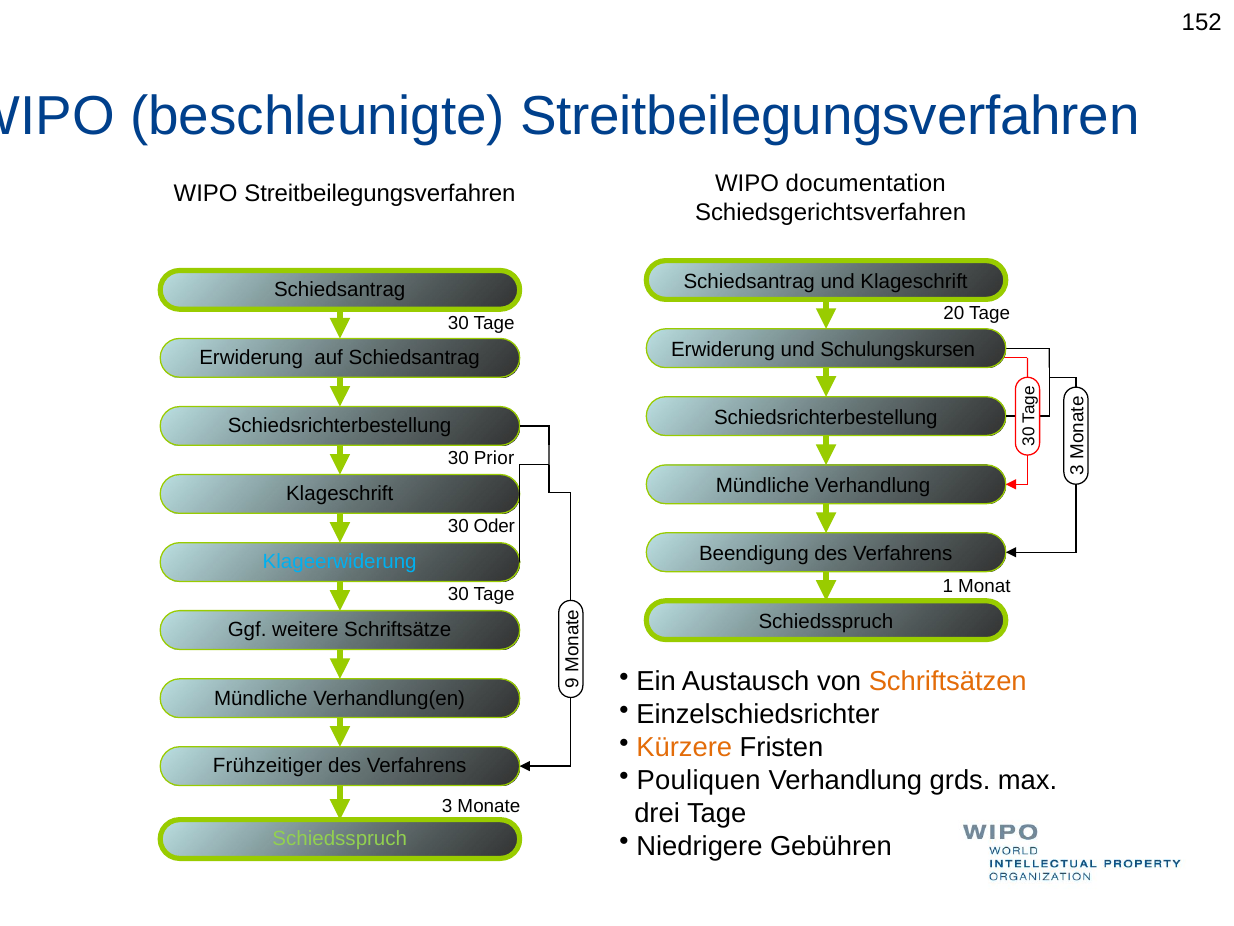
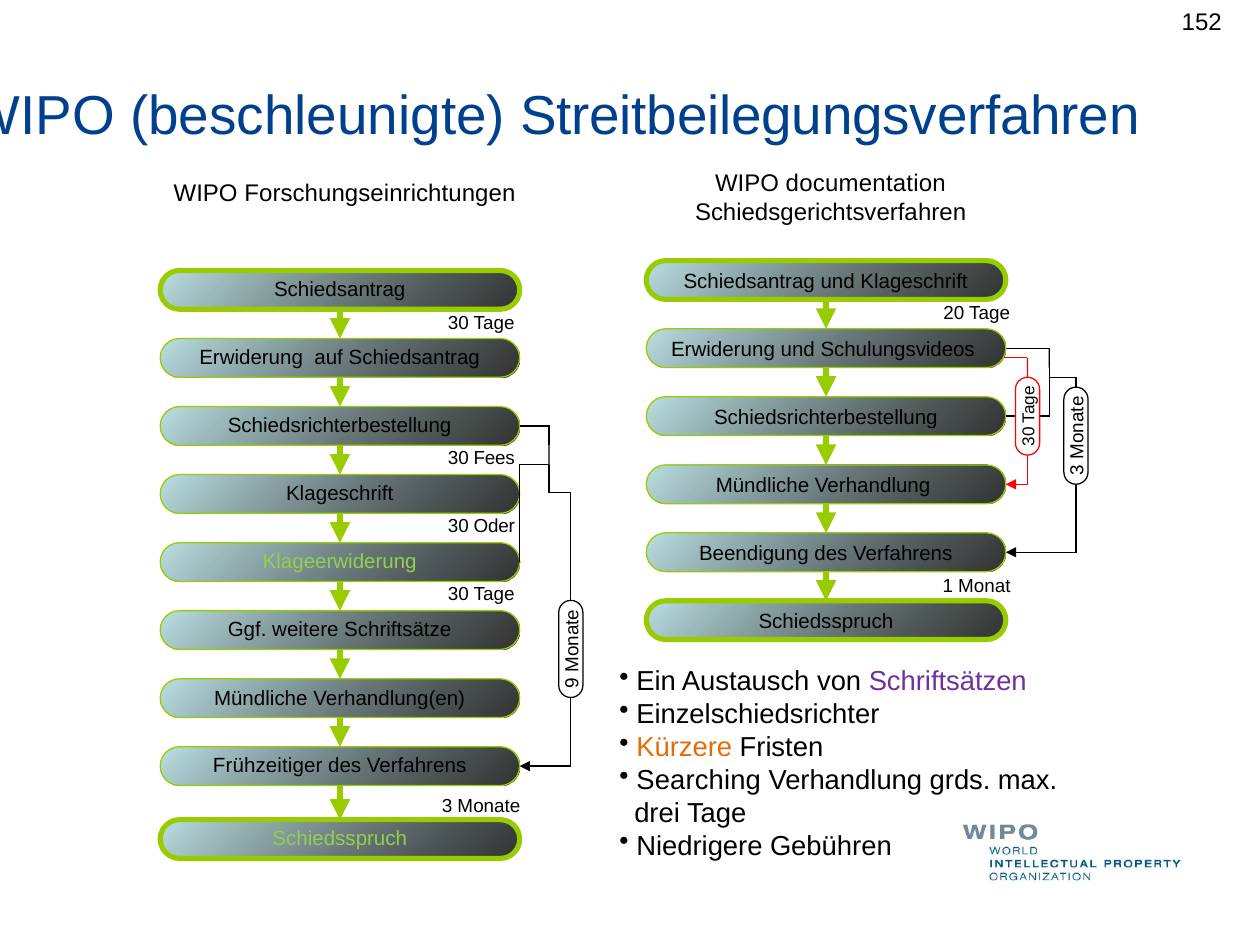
WIPO Streitbeilegungsverfahren: Streitbeilegungsverfahren -> Forschungseinrichtungen (380, 193)
Schulungskursen: Schulungskursen -> Schulungsvideos (898, 349)
Prior: Prior -> Fees (494, 458)
Klageerwiderung colour: light blue -> light green (340, 562)
Schriftsätzen colour: orange -> purple (948, 681)
Pouliquen: Pouliquen -> Searching (699, 780)
